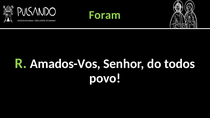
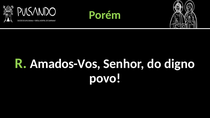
Foram: Foram -> Porém (105, 15)
todos: todos -> digno (180, 64)
